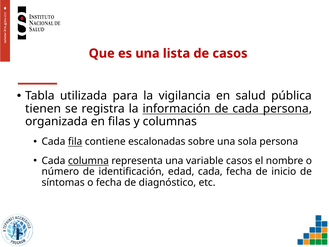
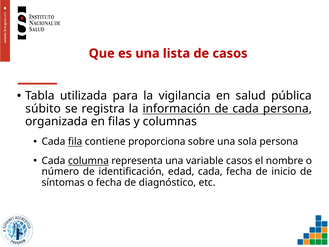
tienen: tienen -> súbito (43, 109)
escalonadas: escalonadas -> proporciona (157, 142)
